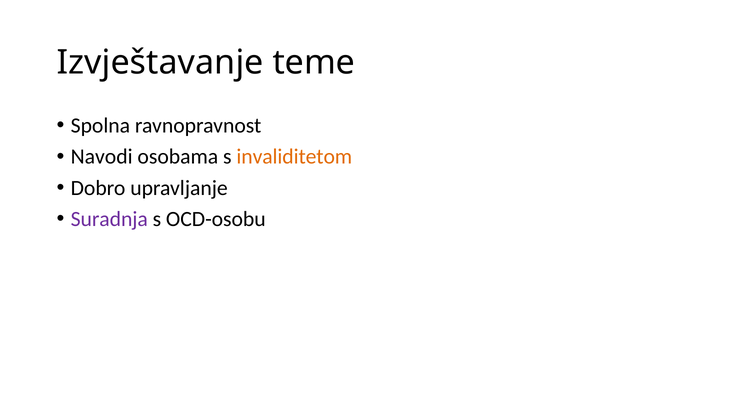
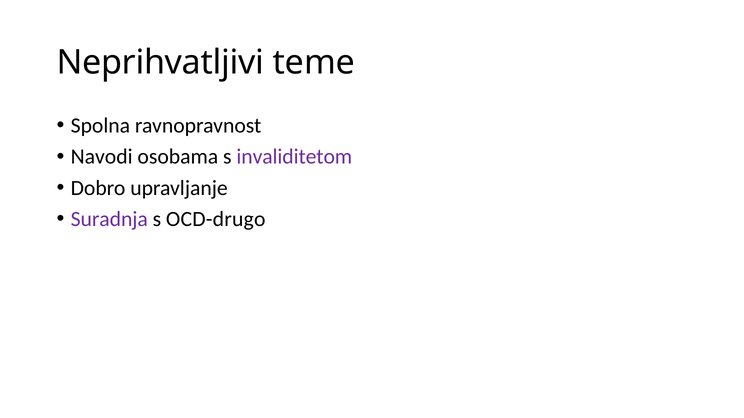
Izvještavanje: Izvještavanje -> Neprihvatljivi (160, 62)
invaliditetom colour: orange -> purple (294, 157)
OCD-osobu: OCD-osobu -> OCD-drugo (216, 219)
